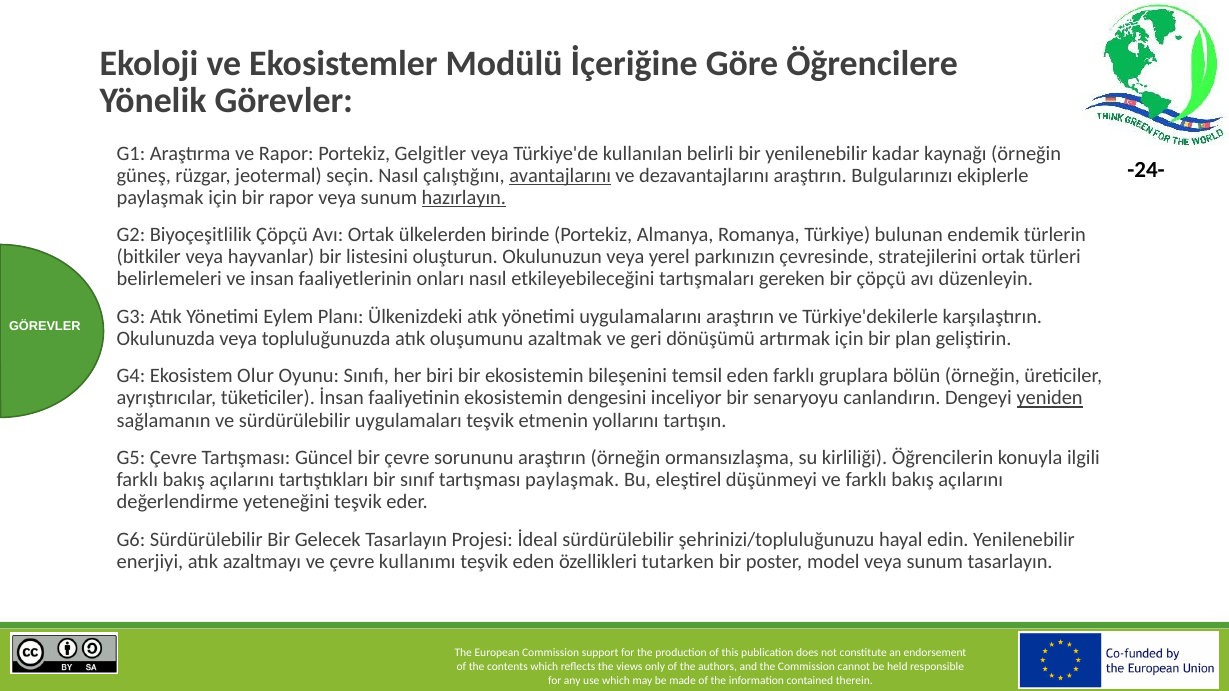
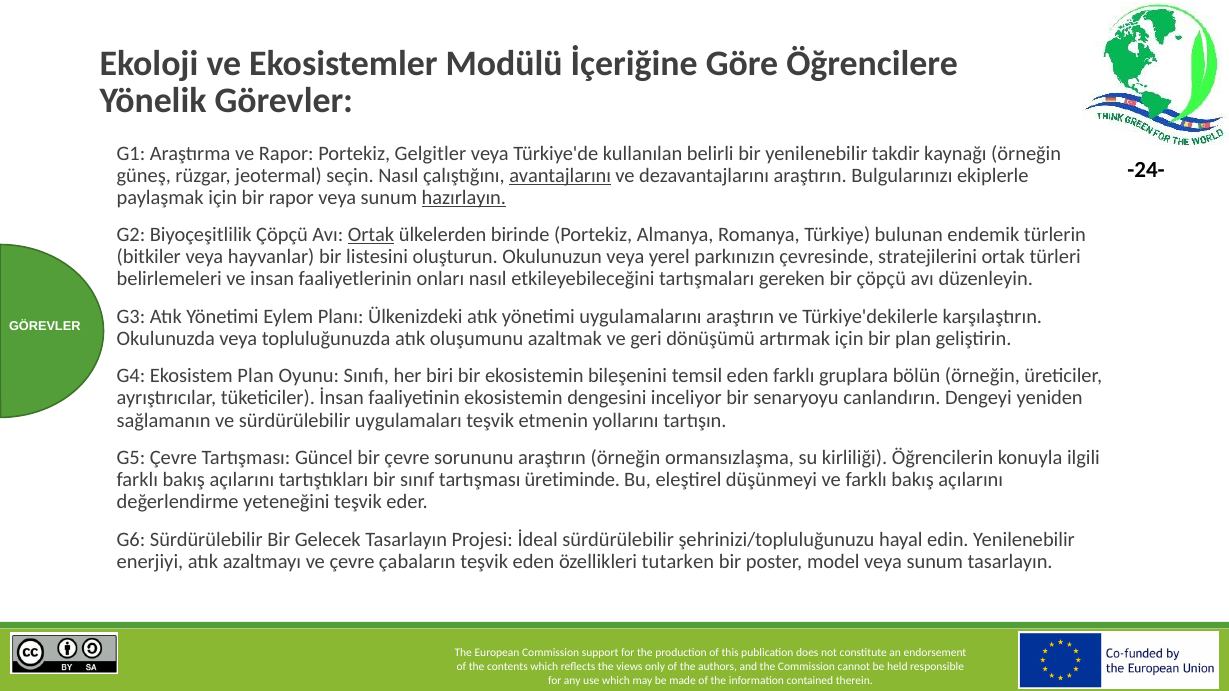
kadar: kadar -> takdir (896, 153)
Ortak underline: none -> present (371, 235)
Ekosistem Olur: Olur -> Plan (256, 376)
yeniden underline: present -> none (1050, 398)
tartışması paylaşmak: paylaşmak -> üretiminde (572, 480)
kullanımı: kullanımı -> çabaların (417, 562)
